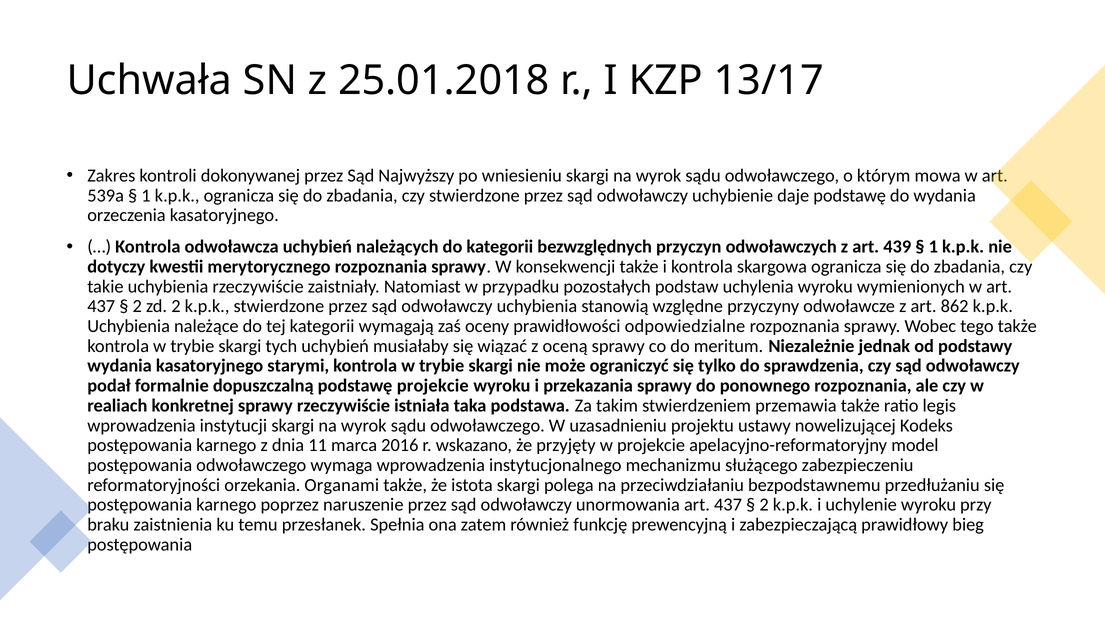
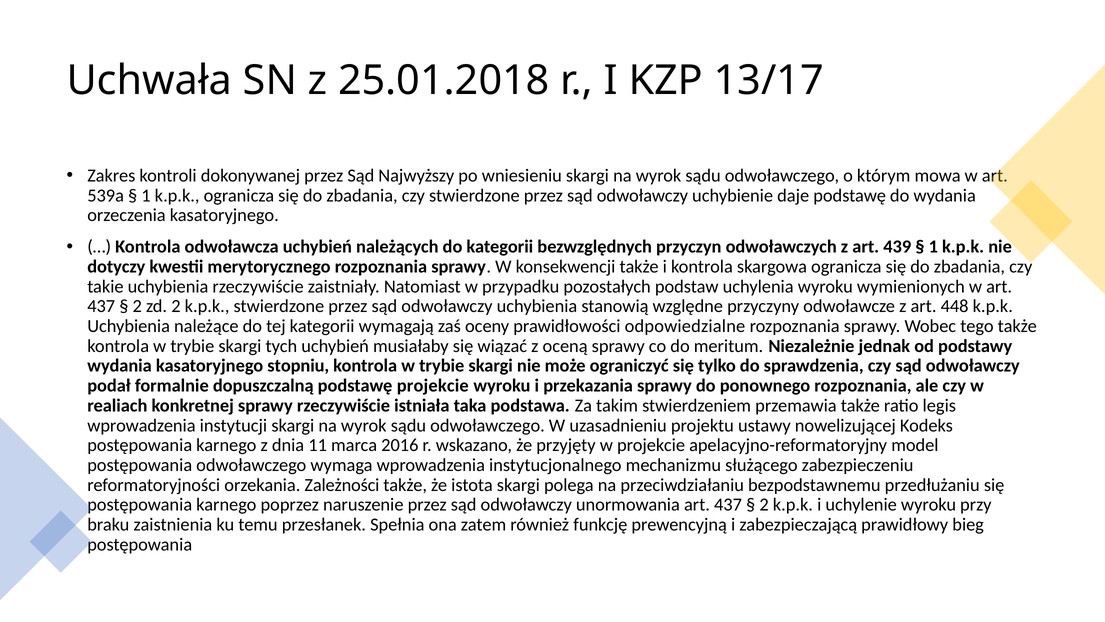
862: 862 -> 448 (955, 306)
starymi: starymi -> stopniu (298, 366)
Organami: Organami -> Zależności (342, 485)
